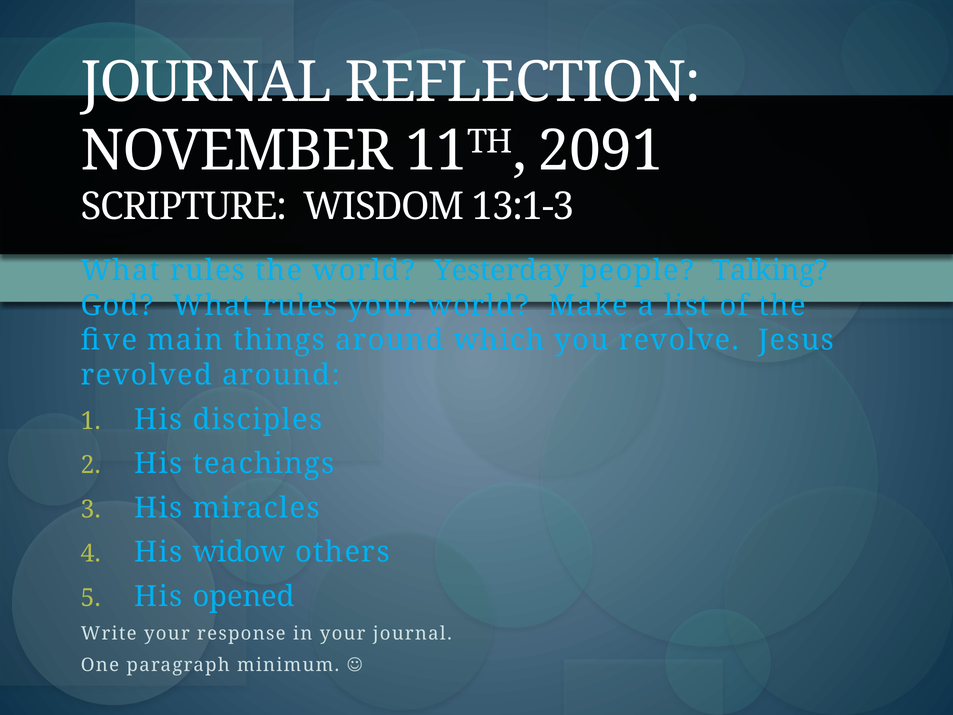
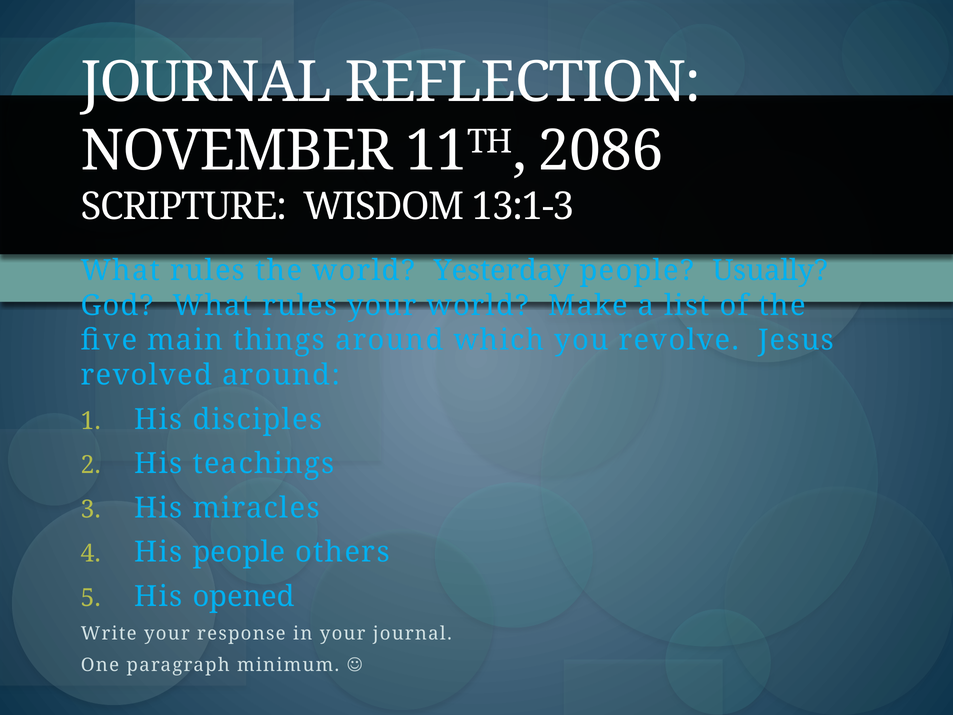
2091: 2091 -> 2086 (601, 151)
Talking: Talking -> Usually (770, 270)
His widow: widow -> people (239, 552)
